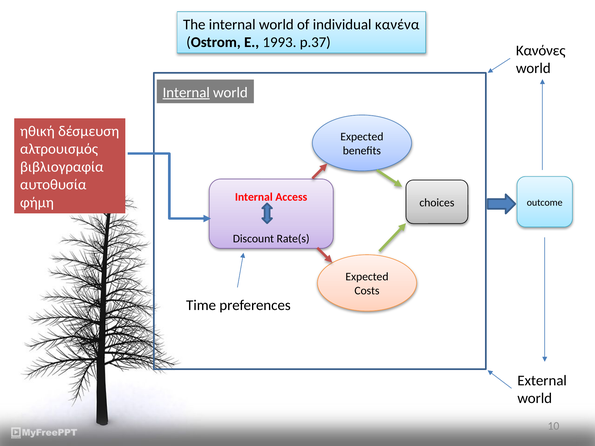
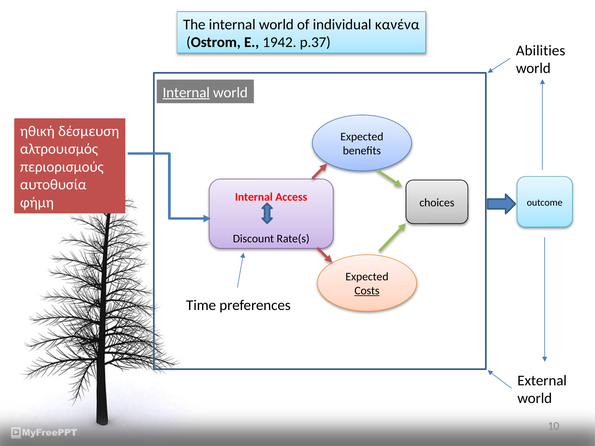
1993: 1993 -> 1942 (280, 42)
Κανόνες: Κανόνες -> Abilities (541, 50)
βιβλιογραφία: βιβλιογραφία -> περιορισμούς (62, 167)
Costs underline: none -> present (367, 291)
